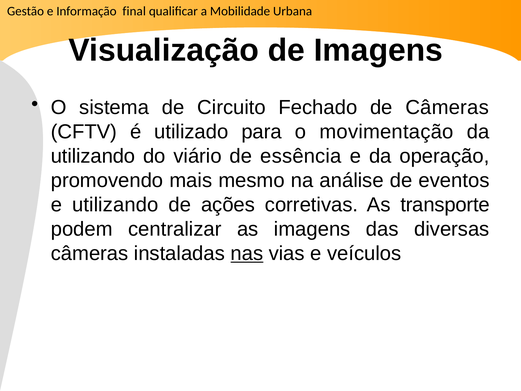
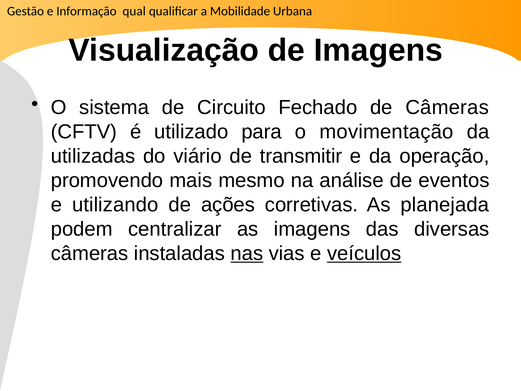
final: final -> qual (134, 11)
utilizando: utilizando -> utilizadas (93, 156)
essência: essência -> transmitir (301, 156)
transporte: transporte -> planejada (445, 205)
veículos underline: none -> present (364, 253)
